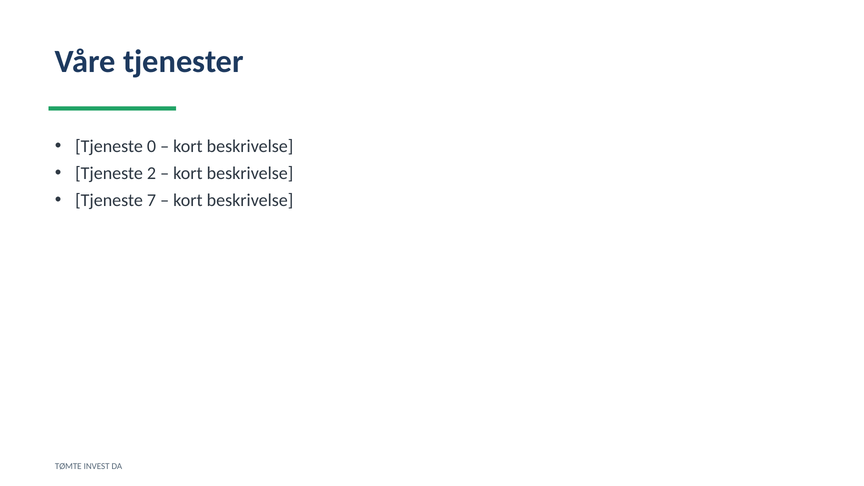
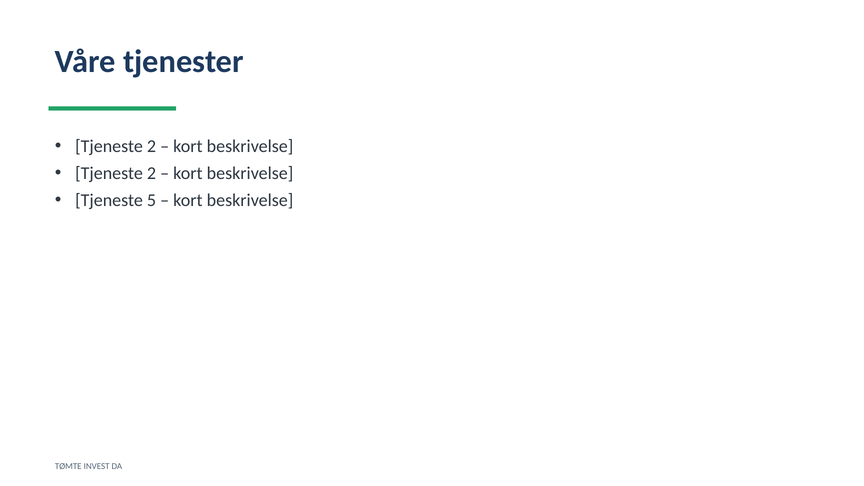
0: 0 -> 2 (151, 146)
7: 7 -> 5 (151, 200)
